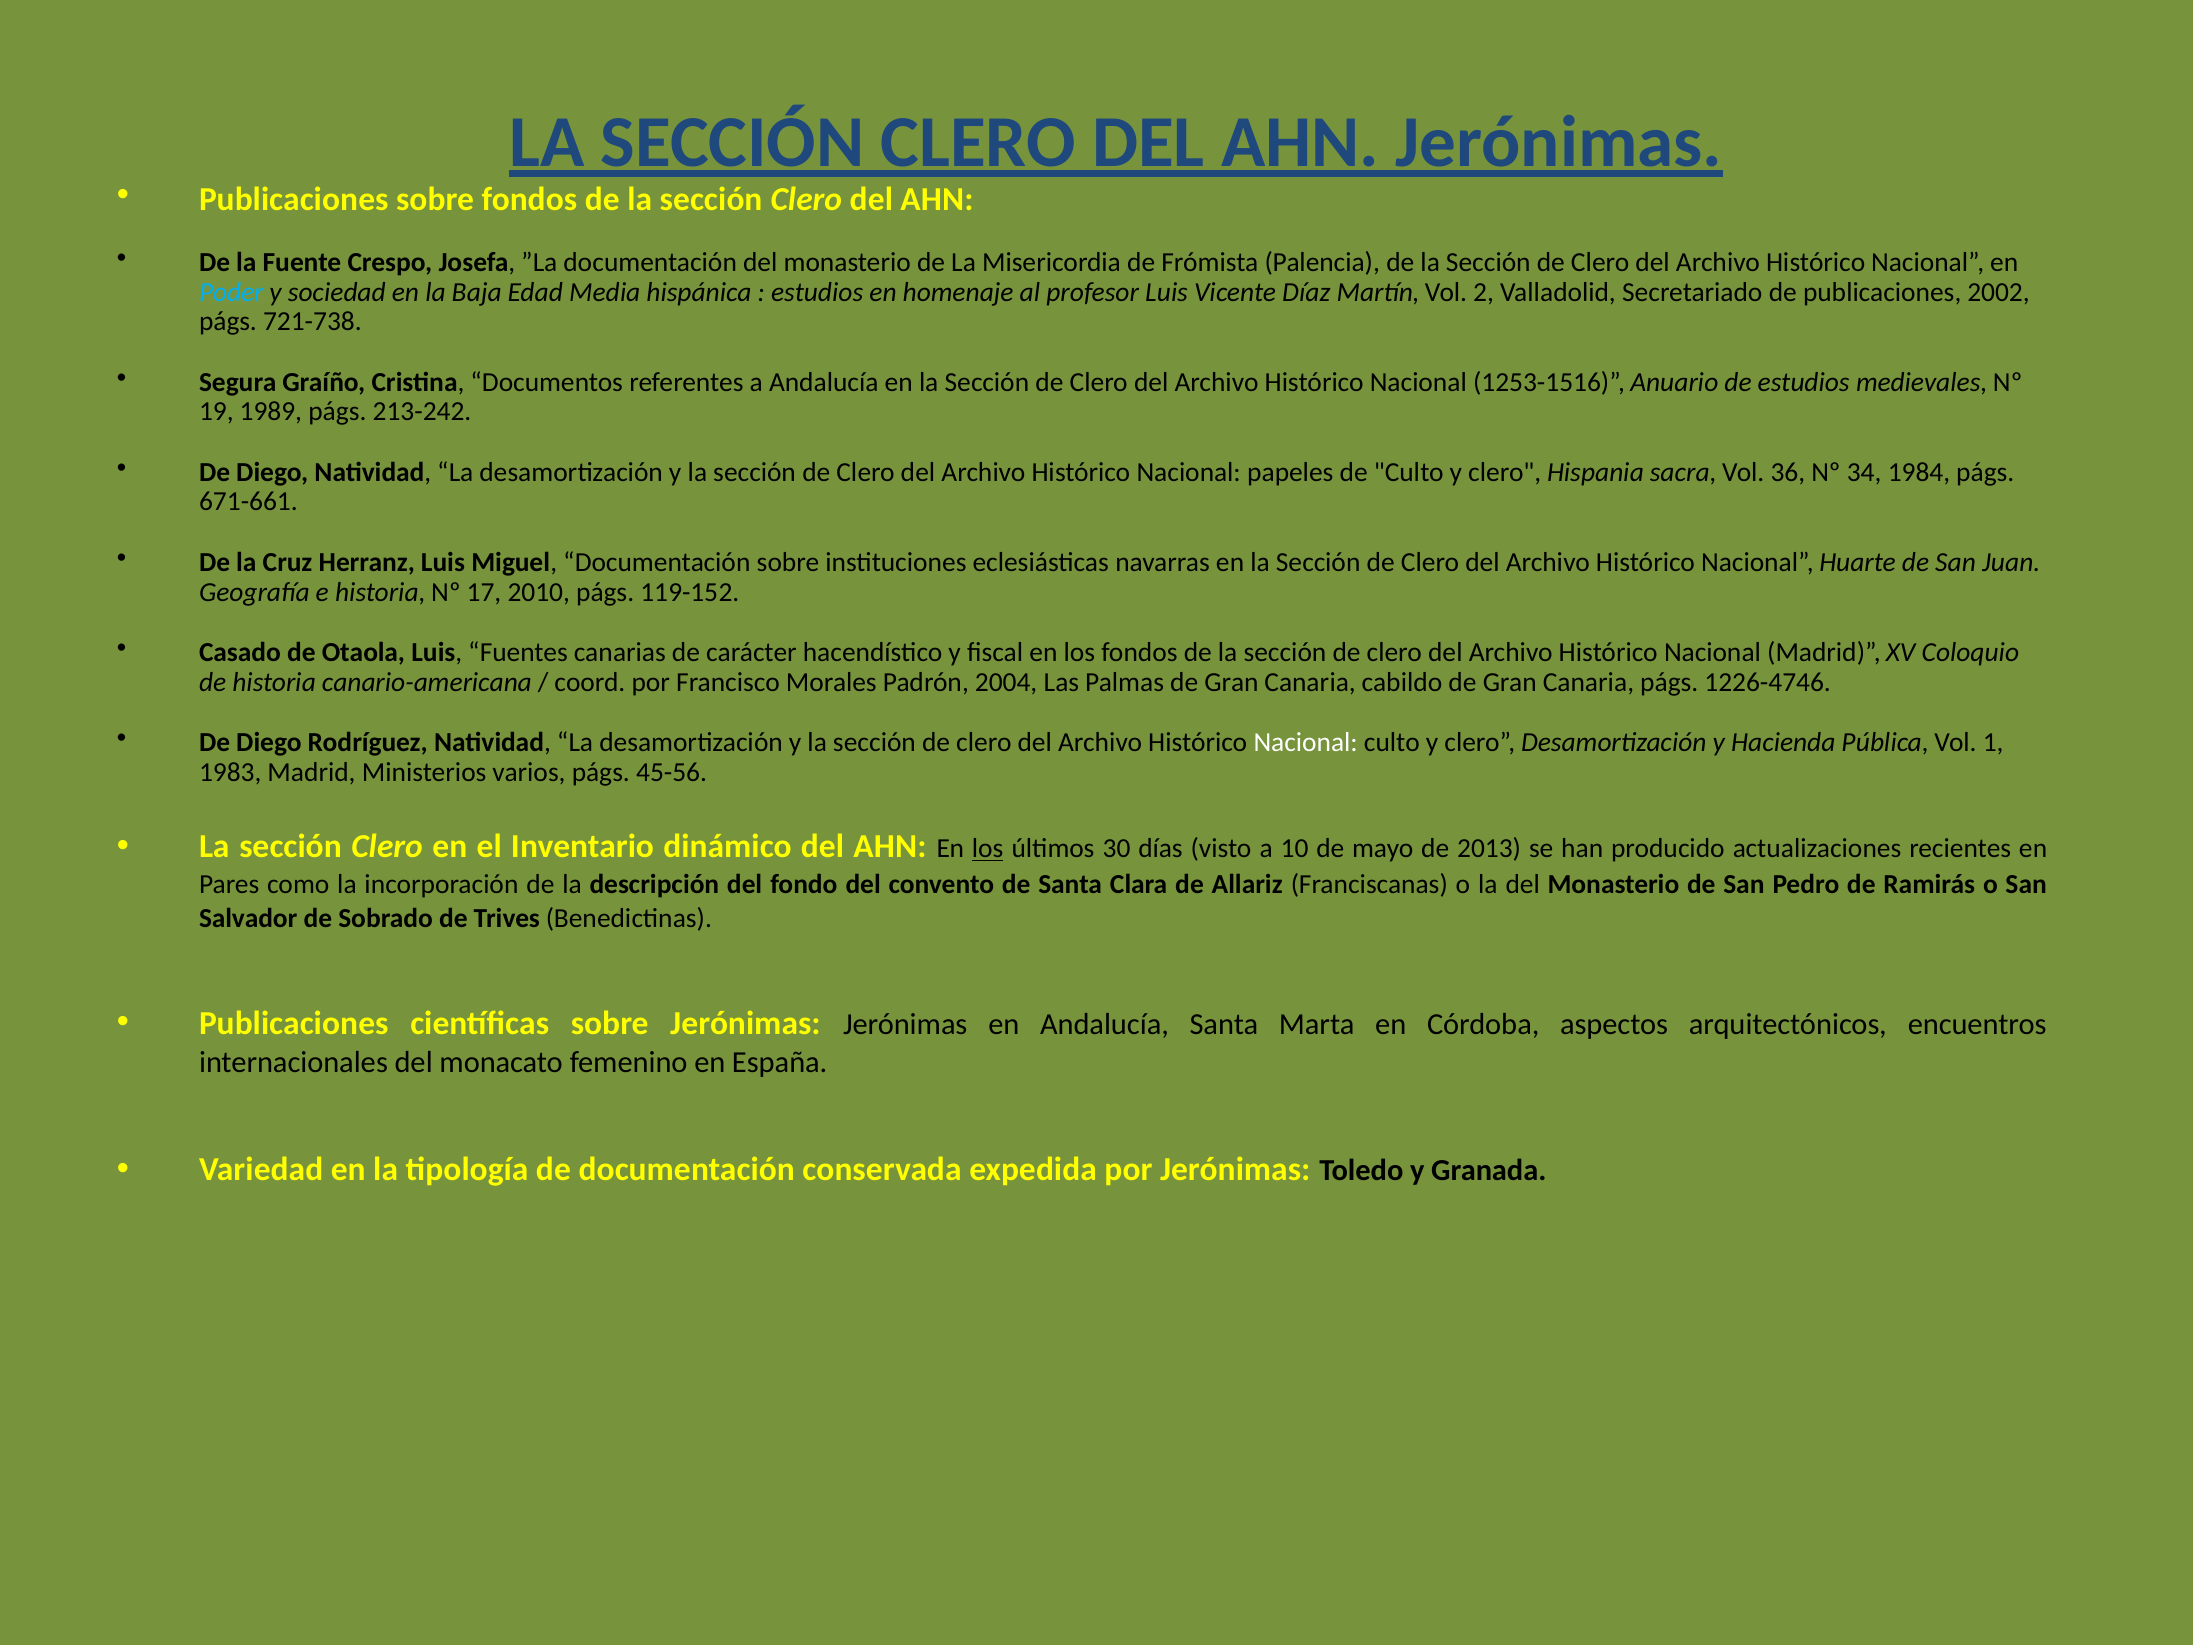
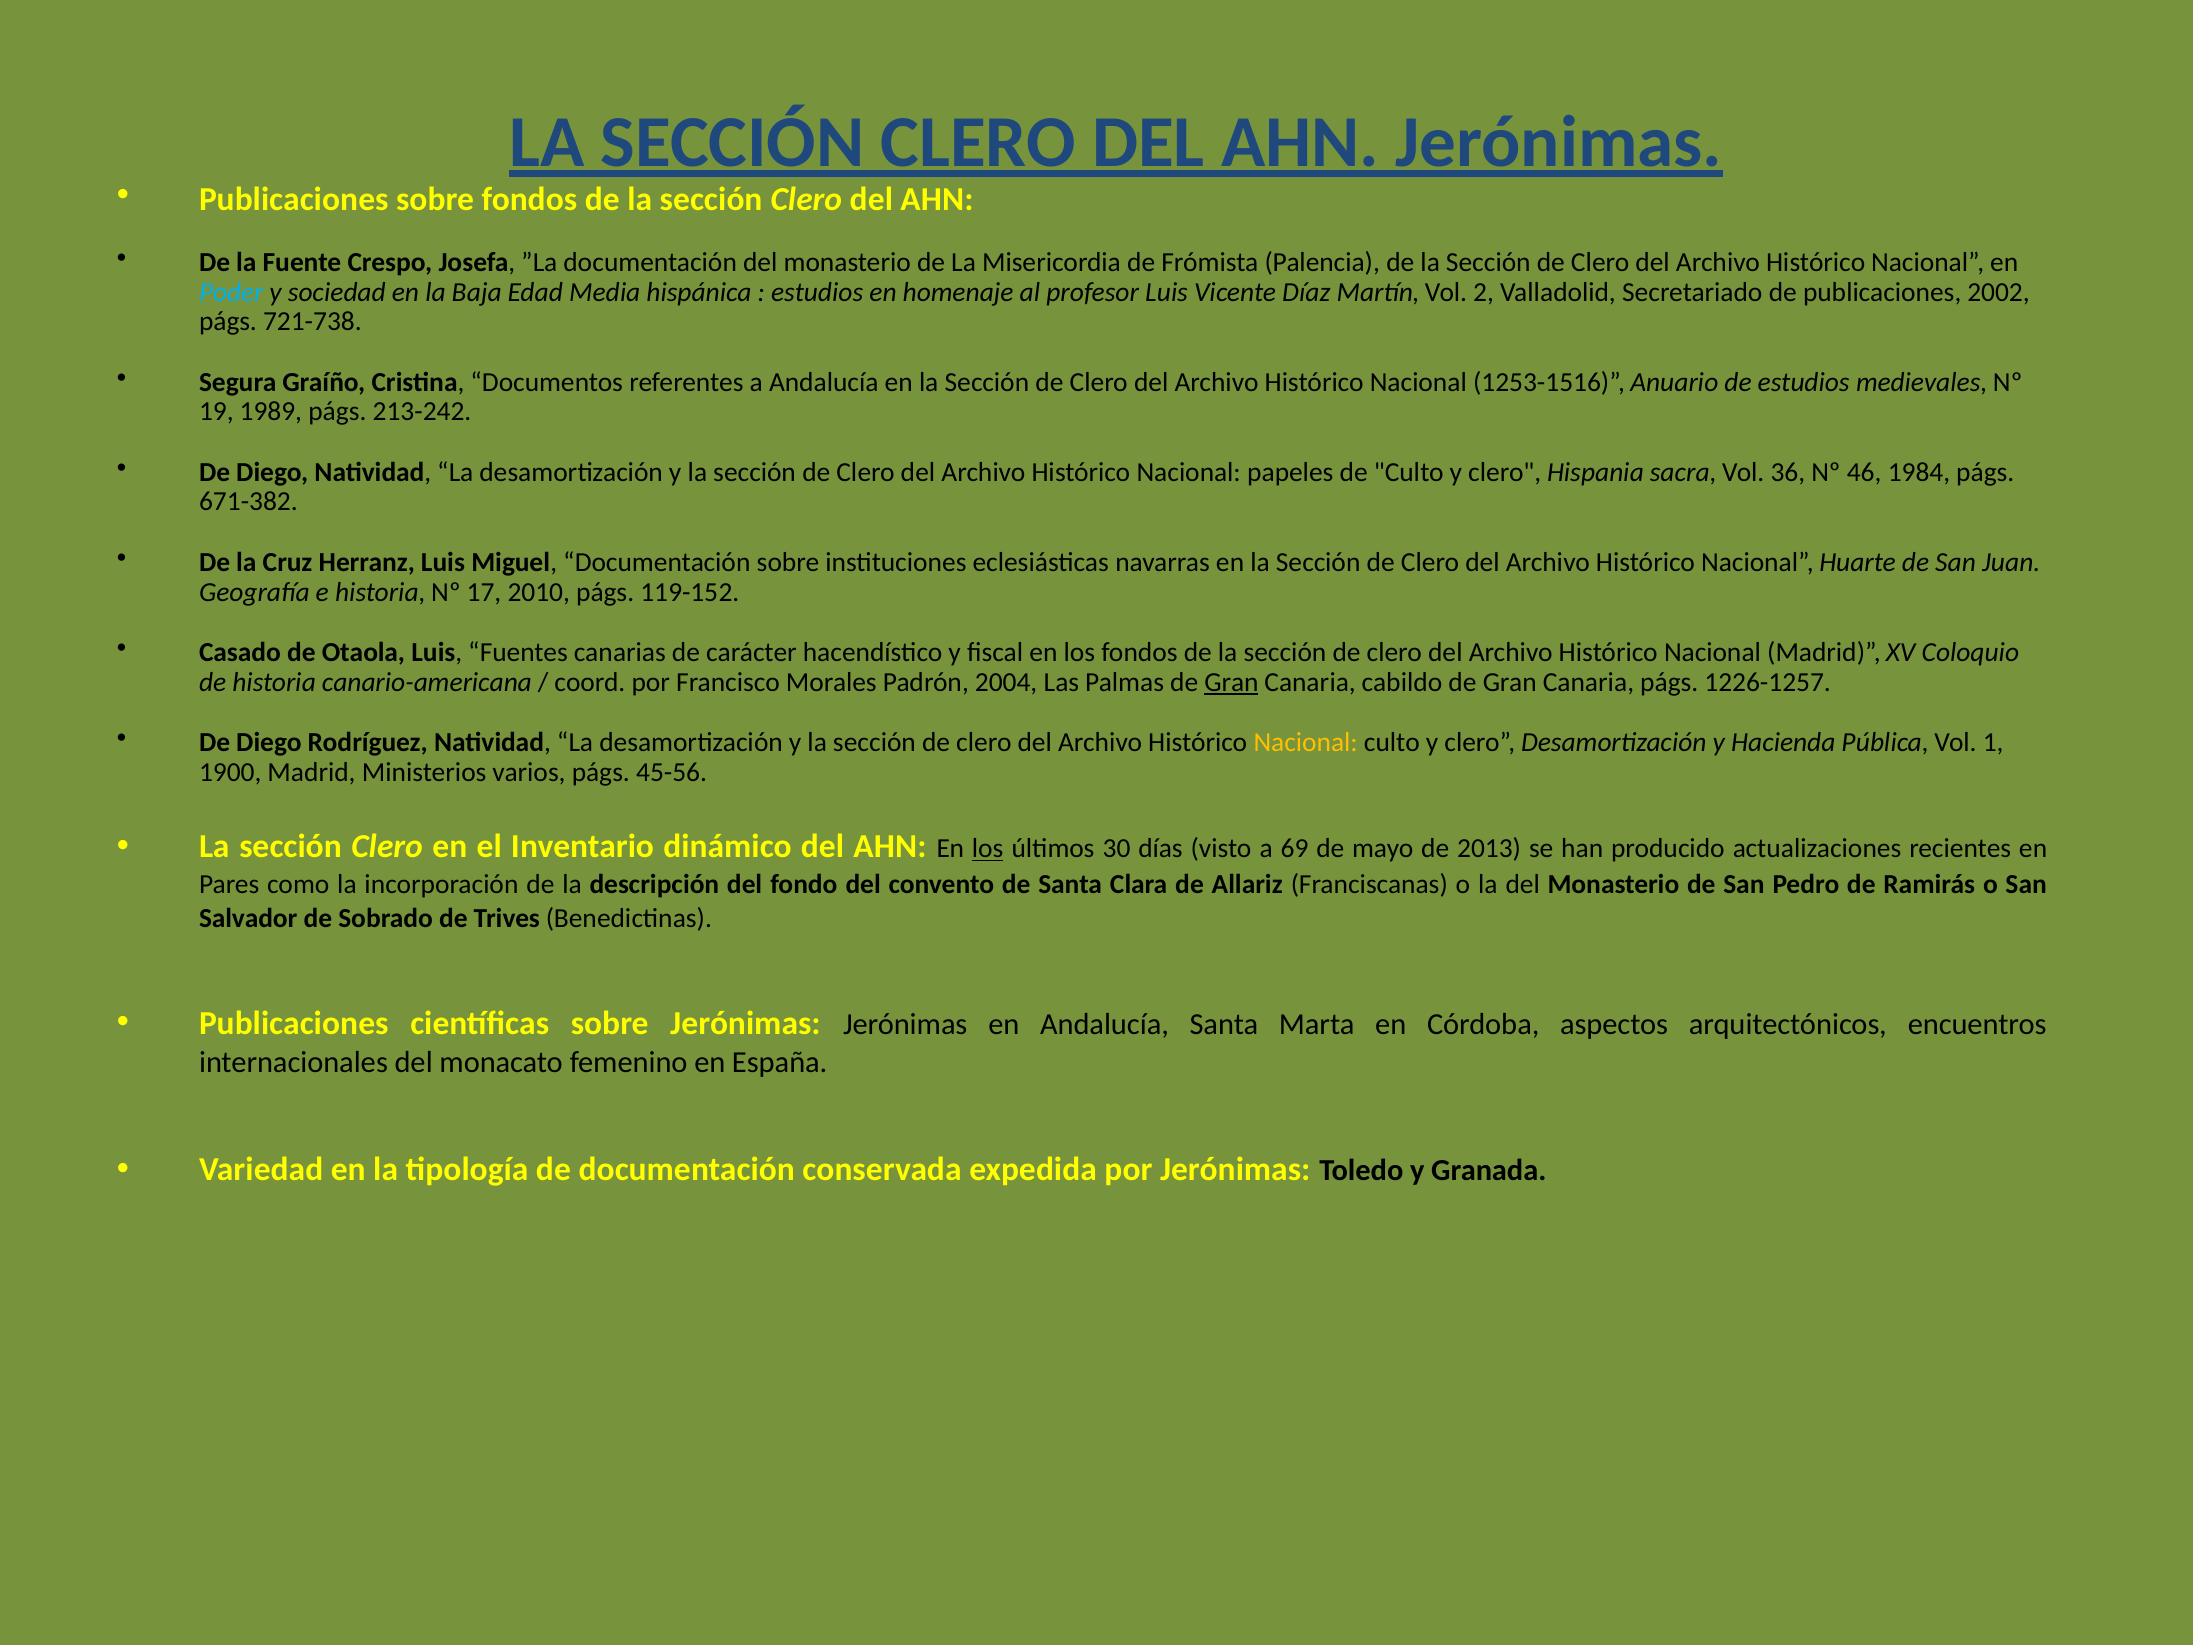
34: 34 -> 46 (1864, 472)
671-661: 671-661 -> 671-382 (248, 502)
Gran underline: none -> present (1231, 682)
1226-4746: 1226-4746 -> 1226-1257 (1768, 682)
Nacional colour: white -> yellow (1306, 742)
1983: 1983 -> 1900 (230, 772)
10: 10 -> 69 (1295, 849)
